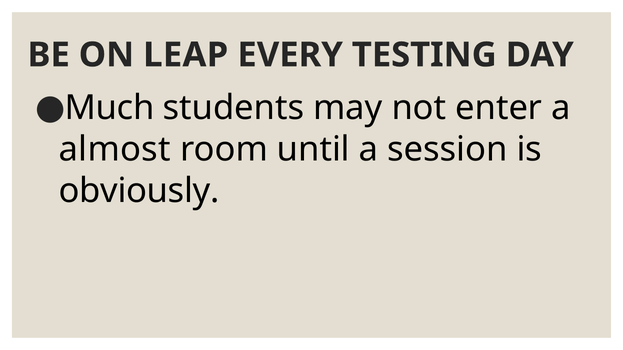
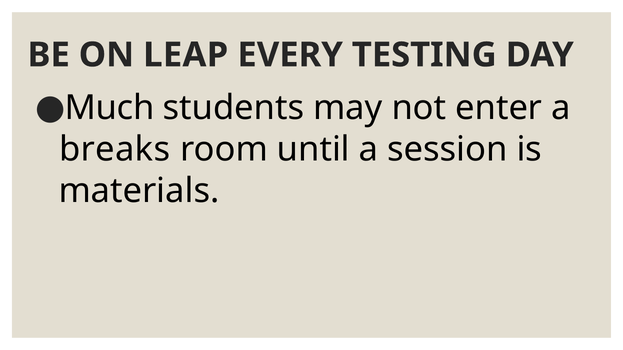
almost: almost -> breaks (115, 149)
obviously: obviously -> materials (139, 191)
